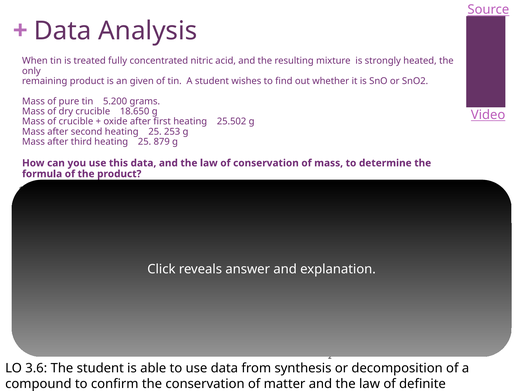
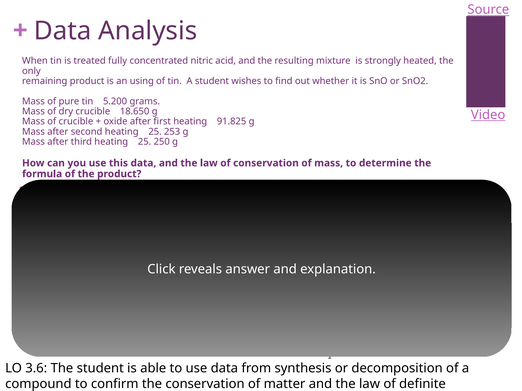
given: given -> using (142, 81)
25.502: 25.502 -> 91.825 (232, 122)
879: 879 -> 250 (162, 142)
